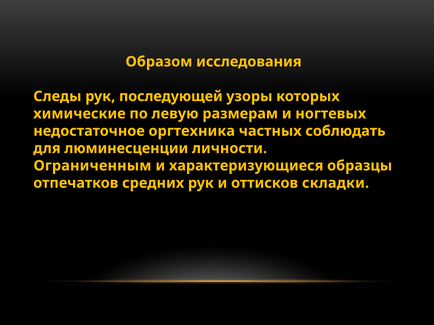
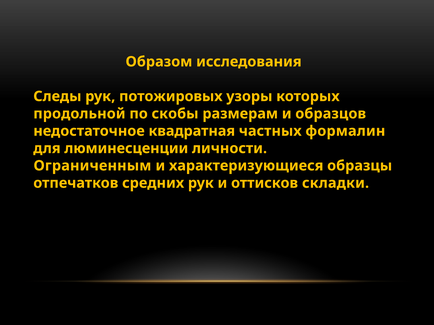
последующей: последующей -> потожировых (171, 96)
химические: химические -> продольной (79, 114)
левую: левую -> скобы (175, 114)
ногтевых: ногтевых -> образцов (331, 114)
оргтехника: оргтехника -> квадратная (192, 131)
соблюдать: соблюдать -> формалин (345, 131)
